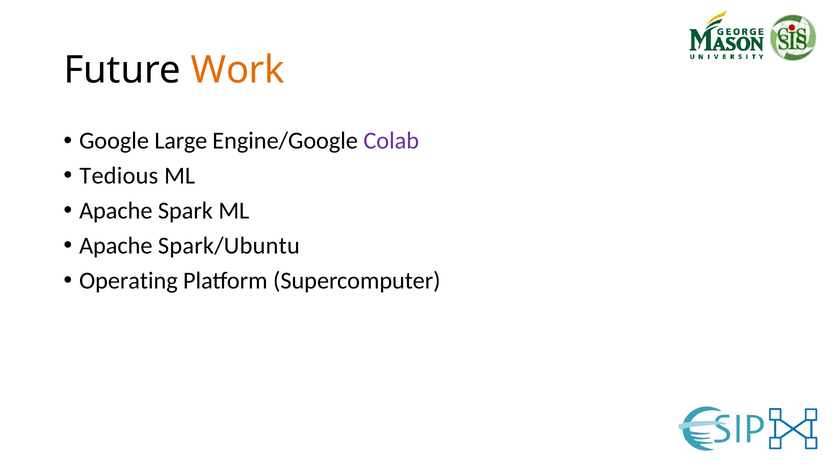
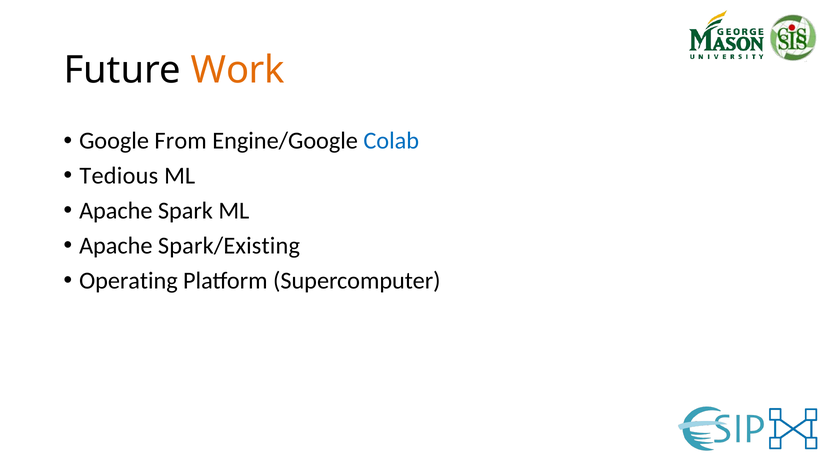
Large: Large -> From (181, 141)
Colab colour: purple -> blue (391, 141)
Spark/Ubuntu: Spark/Ubuntu -> Spark/Existing (229, 246)
